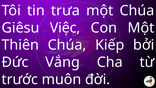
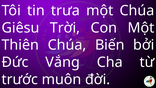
Việc: Việc -> Trời (65, 28)
Kiếp: Kiếp -> Biến (110, 45)
